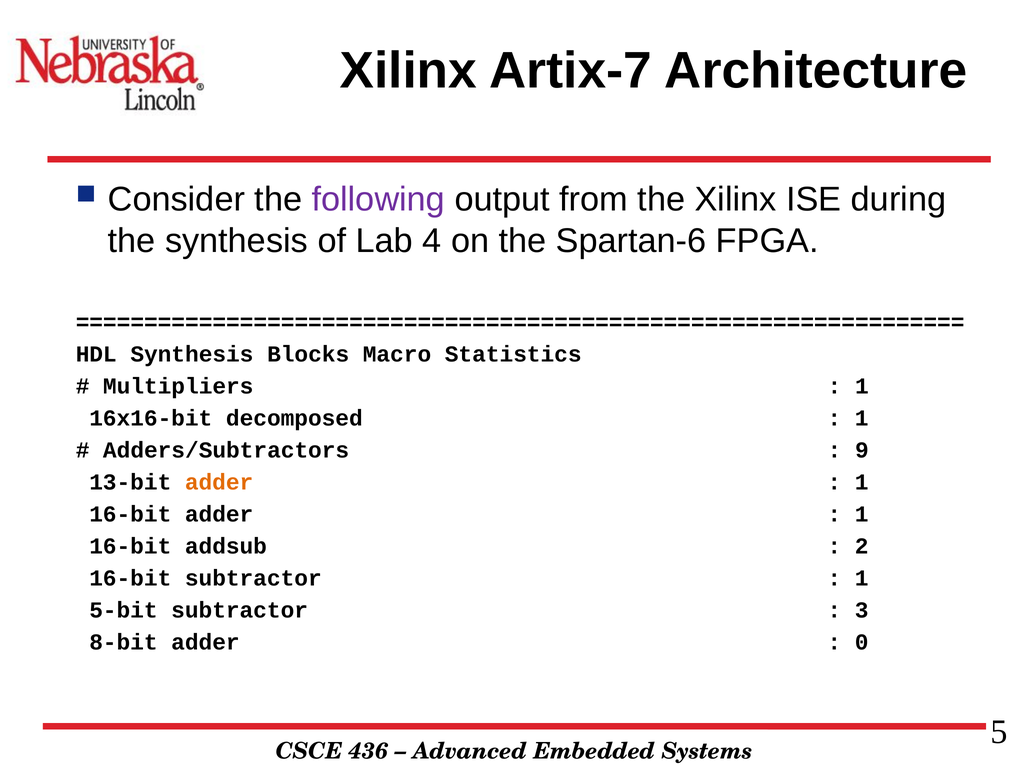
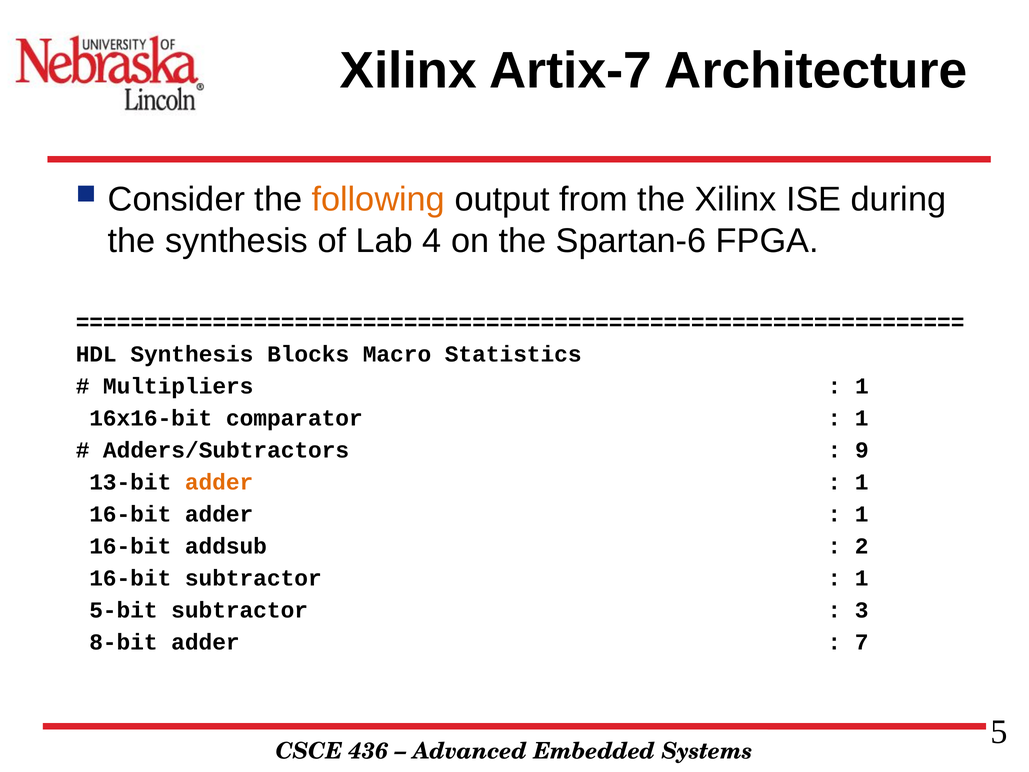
following colour: purple -> orange (378, 200)
decomposed: decomposed -> comparator (294, 418)
0: 0 -> 7 (862, 642)
